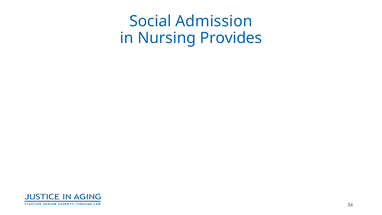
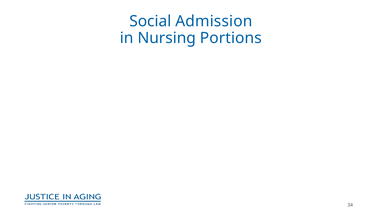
Provides: Provides -> Portions (231, 38)
